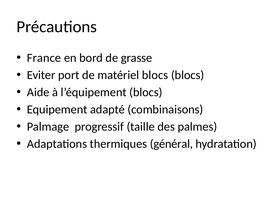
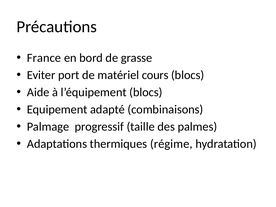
matériel blocs: blocs -> cours (155, 75)
général: général -> régime (171, 144)
